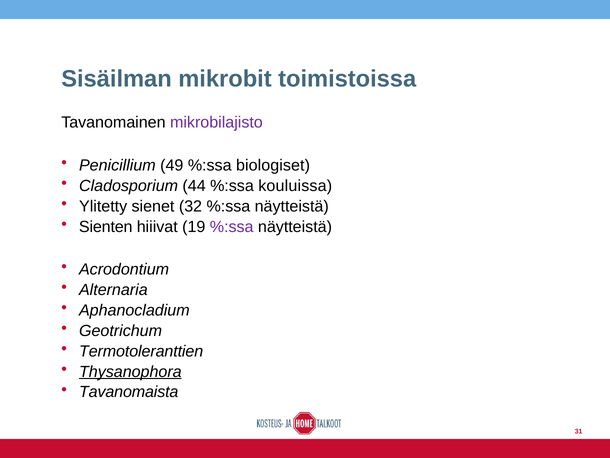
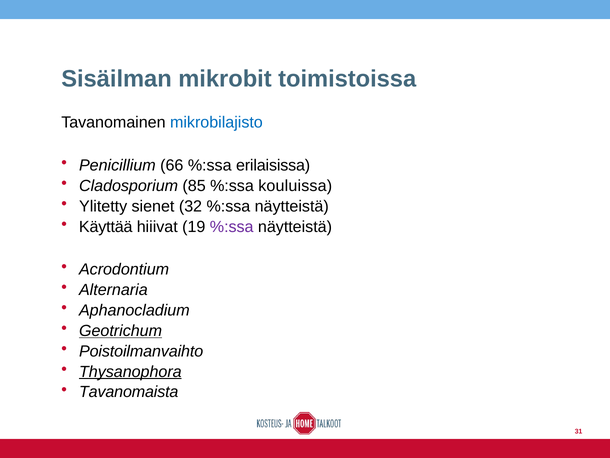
mikrobilajisto colour: purple -> blue (216, 122)
49: 49 -> 66 (172, 165)
biologiset: biologiset -> erilaisissa (273, 165)
44: 44 -> 85 (194, 186)
Sienten: Sienten -> Käyttää (106, 226)
Geotrichum underline: none -> present (121, 330)
Termotoleranttien: Termotoleranttien -> Poistoilmanvaihto (141, 351)
